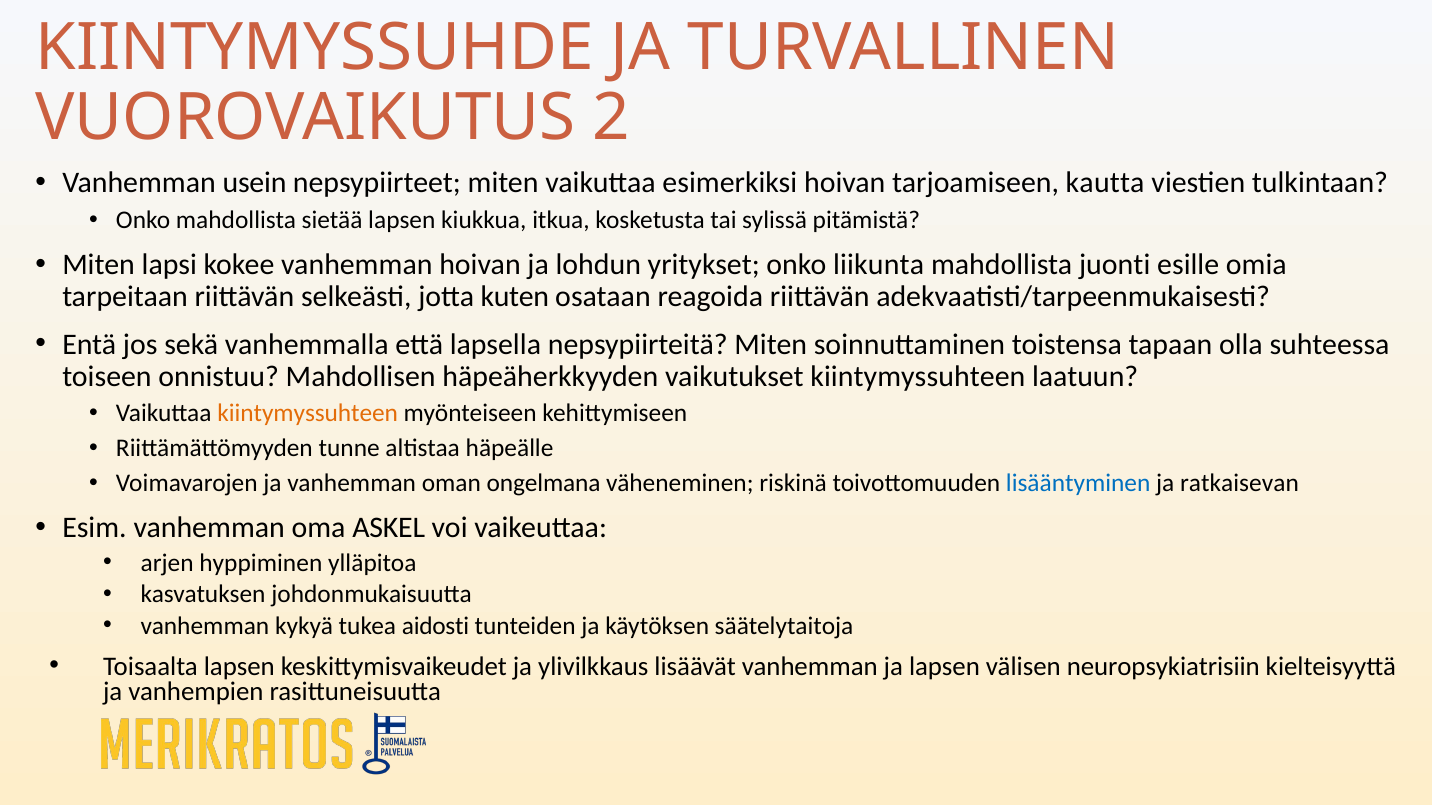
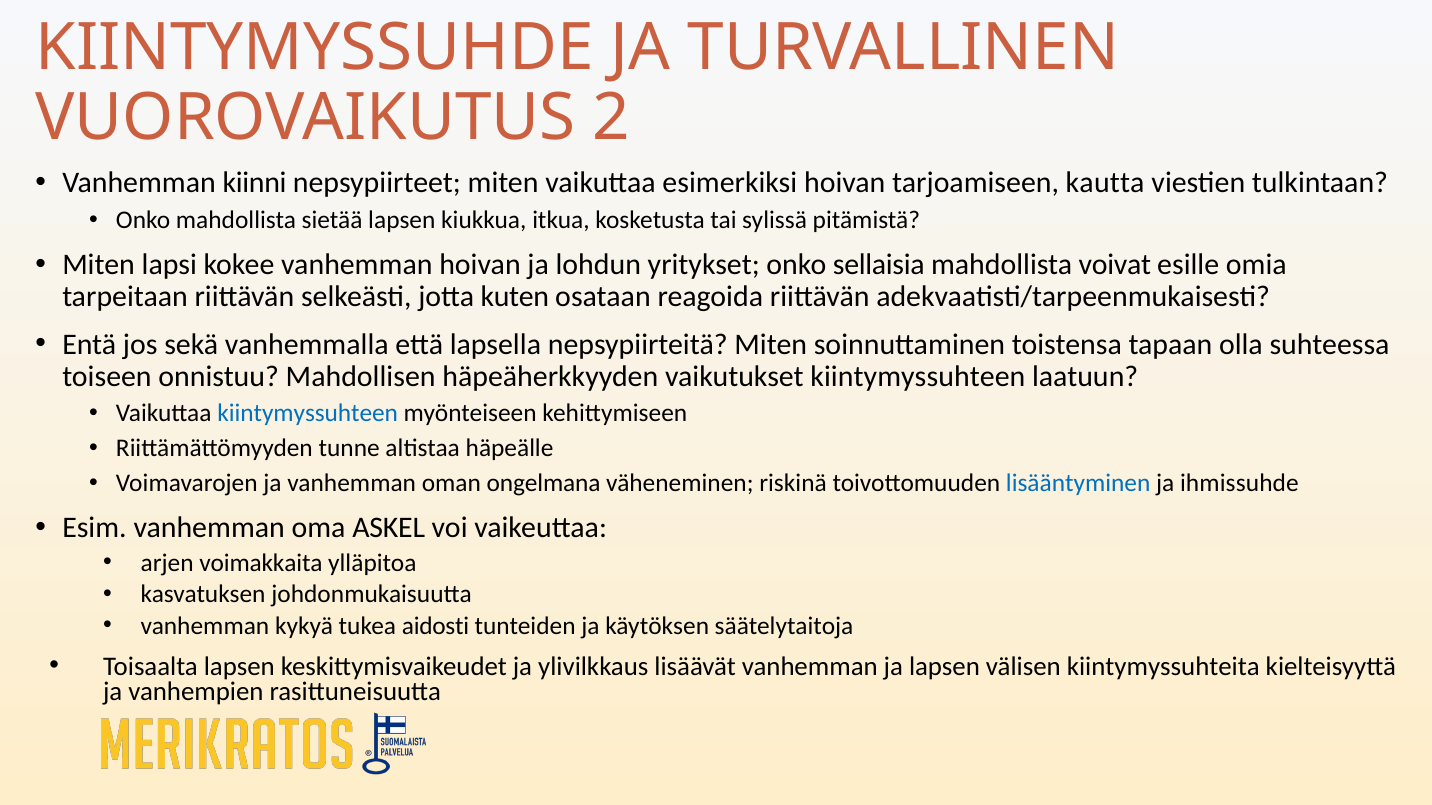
usein: usein -> kiinni (255, 183)
liikunta: liikunta -> sellaisia (879, 265)
juonti: juonti -> voivat (1115, 265)
kiintymyssuhteen colour: orange -> blue (308, 414)
ratkaisevan: ratkaisevan -> ihmissuhde (1239, 484)
hyppiminen: hyppiminen -> voimakkaita (261, 563)
neuropsykiatrisiin: neuropsykiatrisiin -> kiintymyssuhteita (1163, 667)
